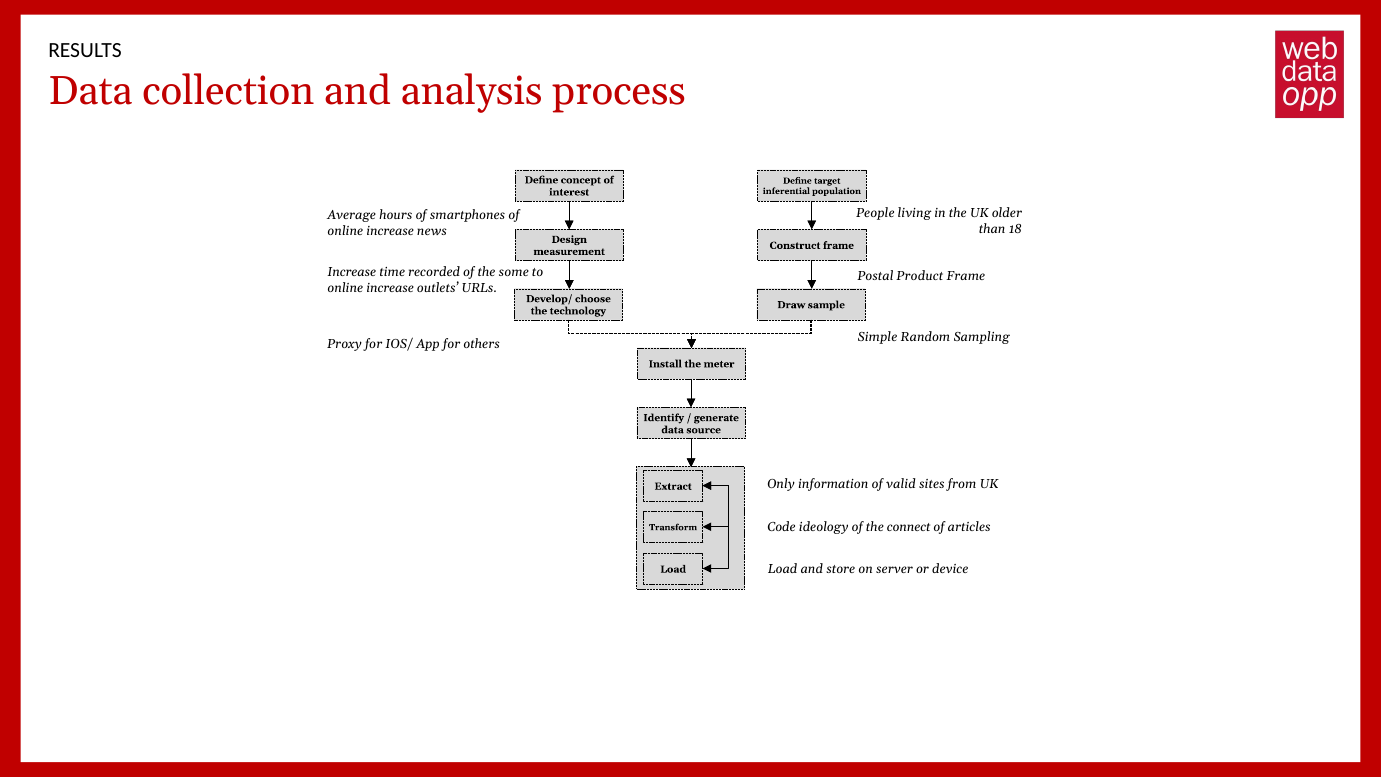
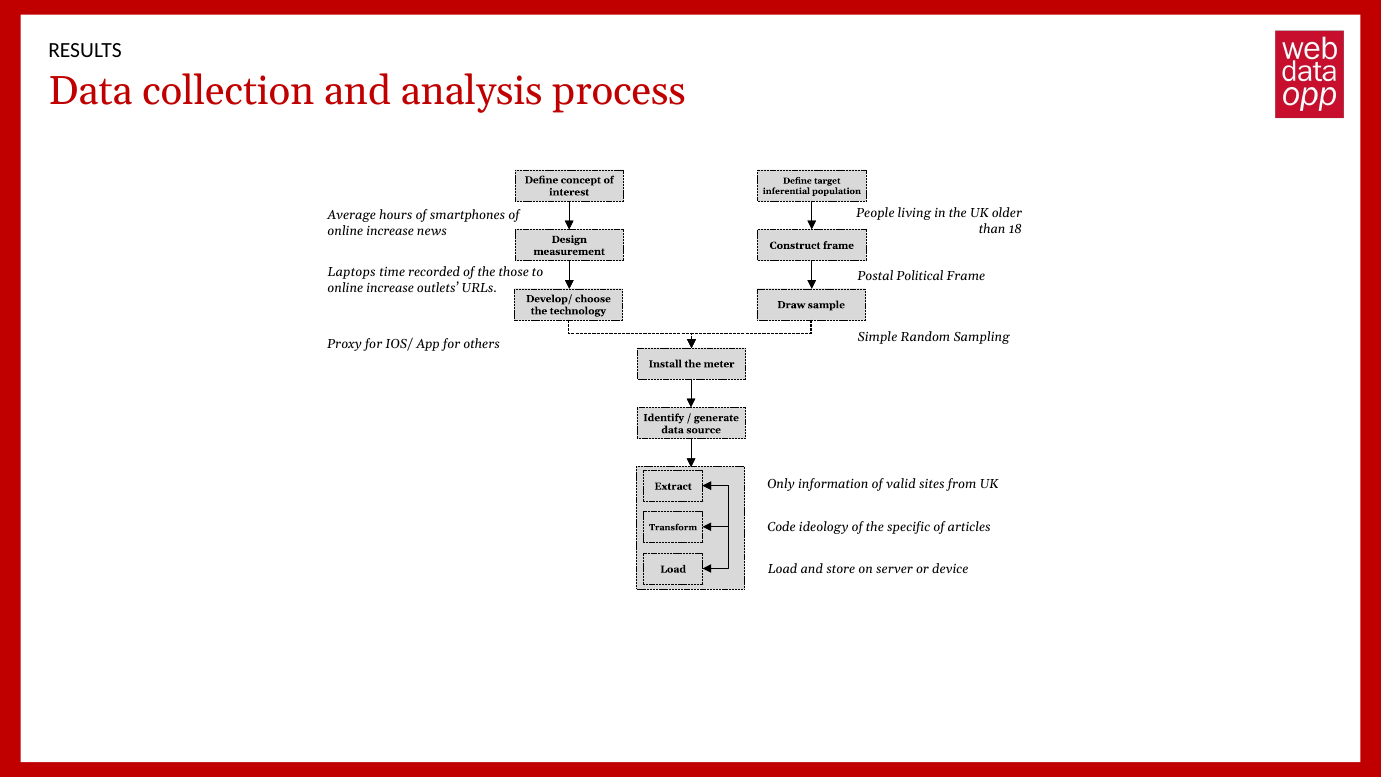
Increase: Increase -> Laptops (352, 273)
some: some -> those (514, 273)
Product: Product -> Political (920, 276)
connect: connect -> specific (909, 527)
